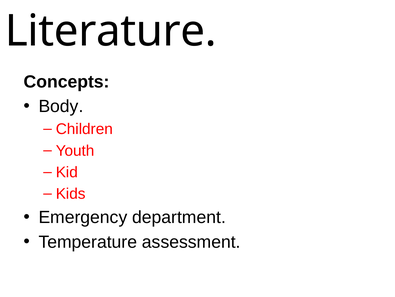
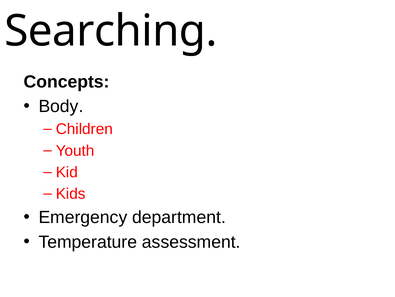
Literature: Literature -> Searching (111, 31)
